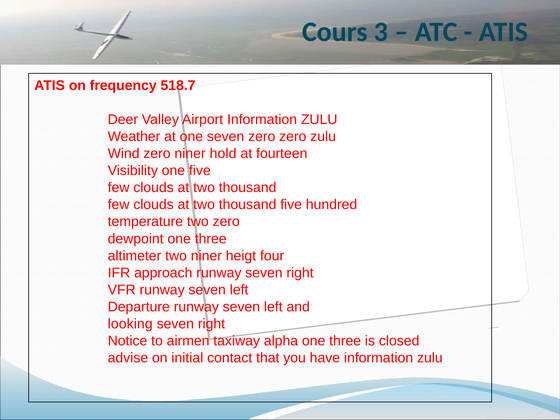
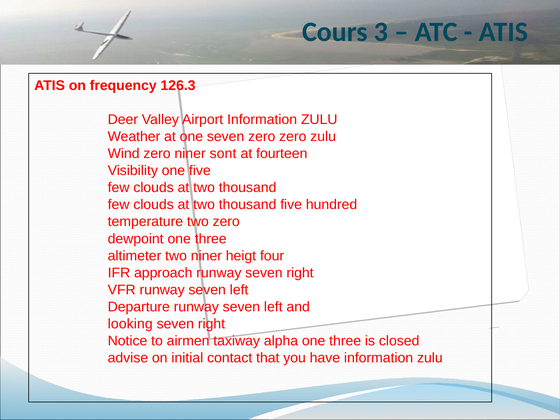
518.7: 518.7 -> 126.3 (178, 86)
hold: hold -> sont (223, 154)
